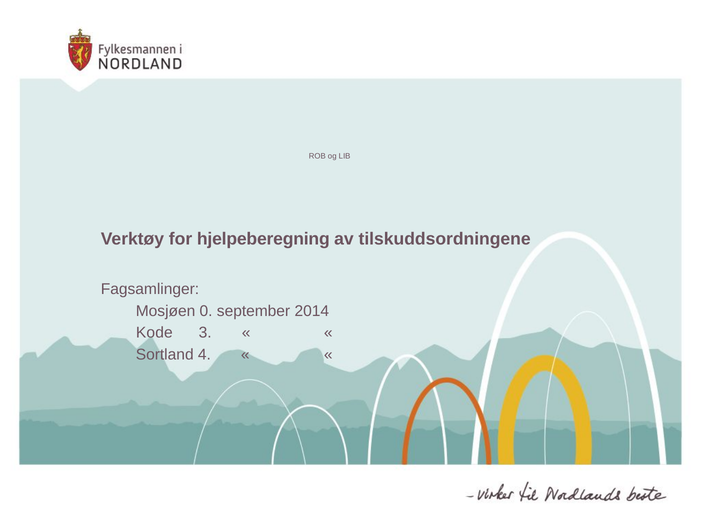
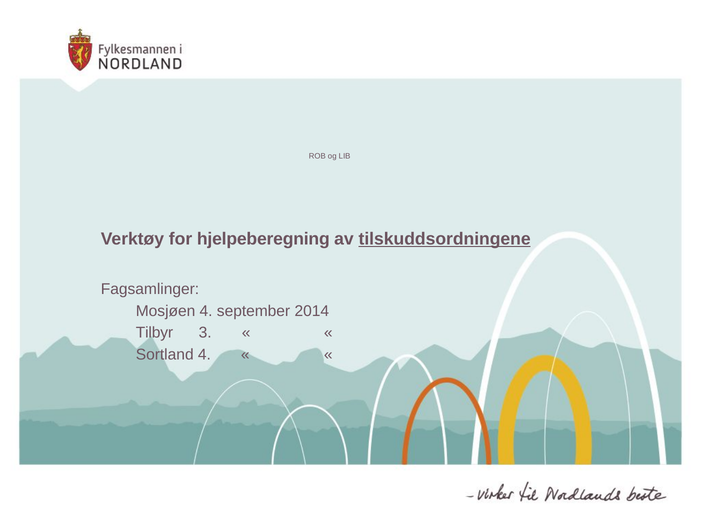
tilskuddsordningene underline: none -> present (445, 239)
Mosjøen 0: 0 -> 4 (206, 311)
Kode: Kode -> Tilbyr (154, 333)
